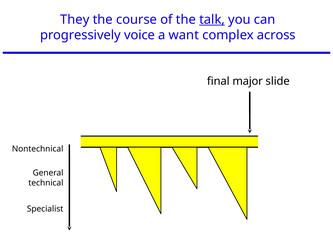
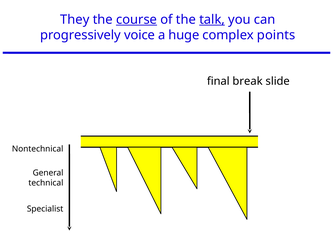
course underline: none -> present (137, 19)
want: want -> huge (184, 35)
across: across -> points (276, 35)
major: major -> break (248, 81)
